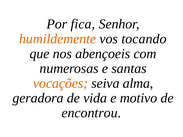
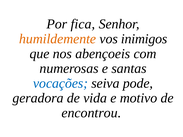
tocando: tocando -> inimigos (144, 39)
vocações colour: orange -> blue (60, 83)
alma: alma -> pode (138, 83)
